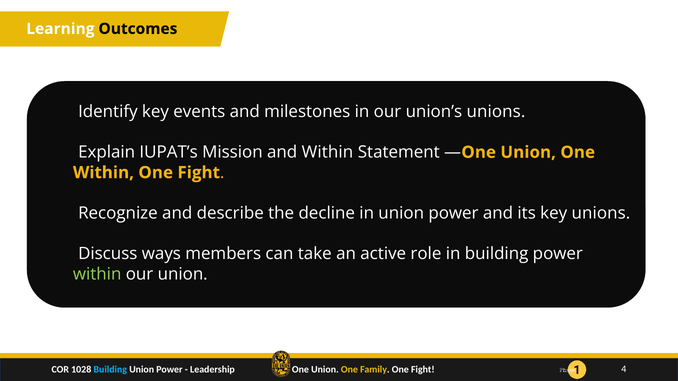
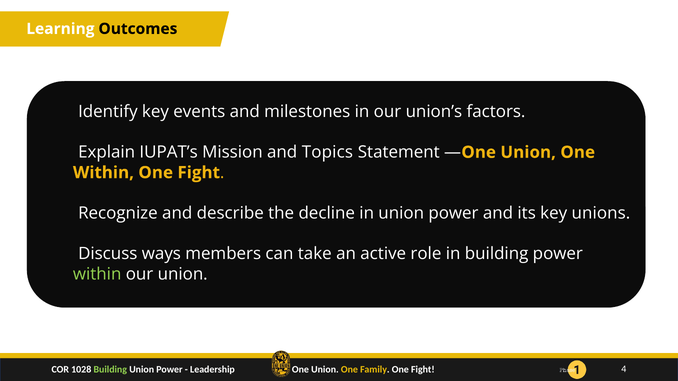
union’s unions: unions -> factors (496, 112)
and Within: Within -> Topics (327, 152)
Building colour: light blue -> light green (110, 370)
